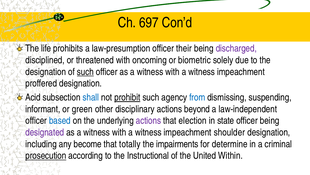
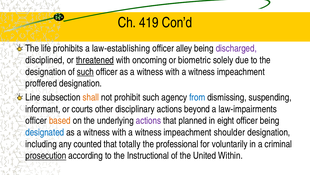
697: 697 -> 419 (149, 23)
law-presumption: law-presumption -> law-establishing (121, 48)
their: their -> alley (184, 48)
threatened underline: none -> present (95, 60)
Acid: Acid -> Line (33, 97)
shall colour: blue -> orange (91, 97)
prohibit underline: present -> none (127, 97)
green: green -> courts (82, 109)
law-independent: law-independent -> law-impairments (248, 109)
based colour: blue -> orange (60, 120)
election: election -> planned (193, 120)
state: state -> eight (226, 120)
designated colour: purple -> blue (45, 132)
become: become -> counted (88, 144)
impairments: impairments -> professional (177, 144)
determine: determine -> voluntarily (230, 144)
